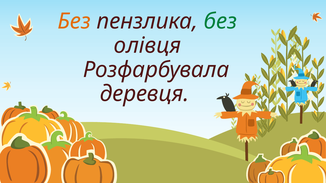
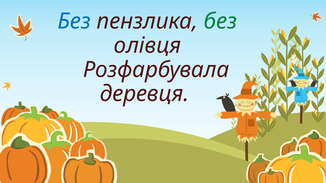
Без colour: orange -> blue (74, 21)
